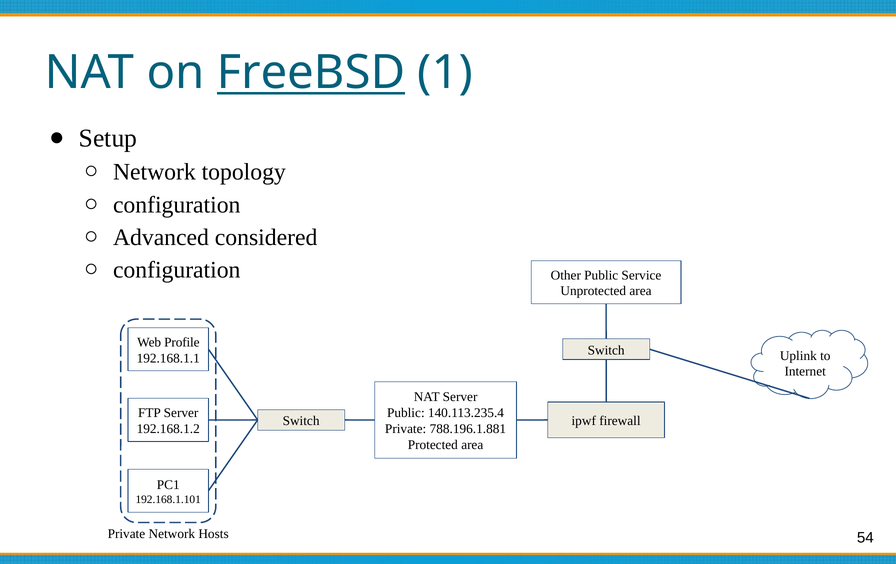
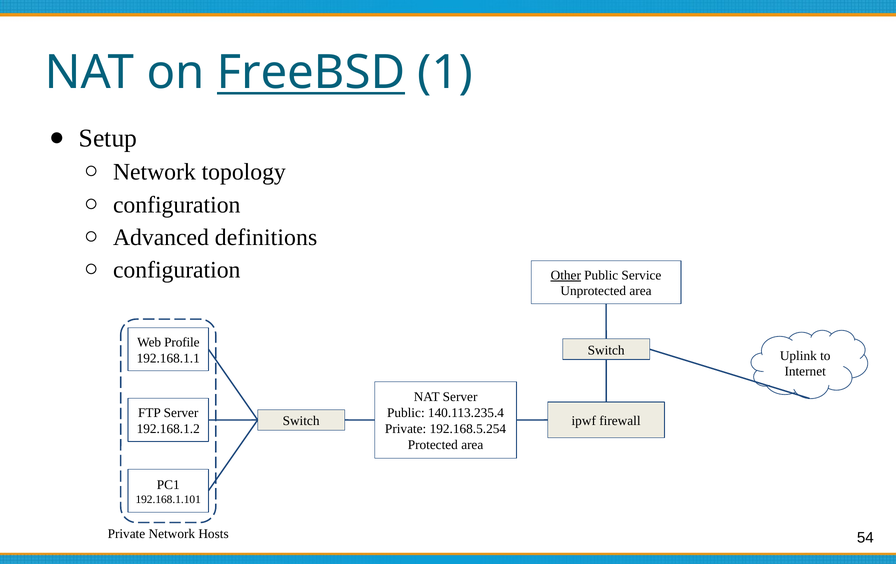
considered: considered -> definitions (266, 238)
Other underline: none -> present (566, 275)
788.196.1.881: 788.196.1.881 -> 192.168.5.254 (468, 429)
